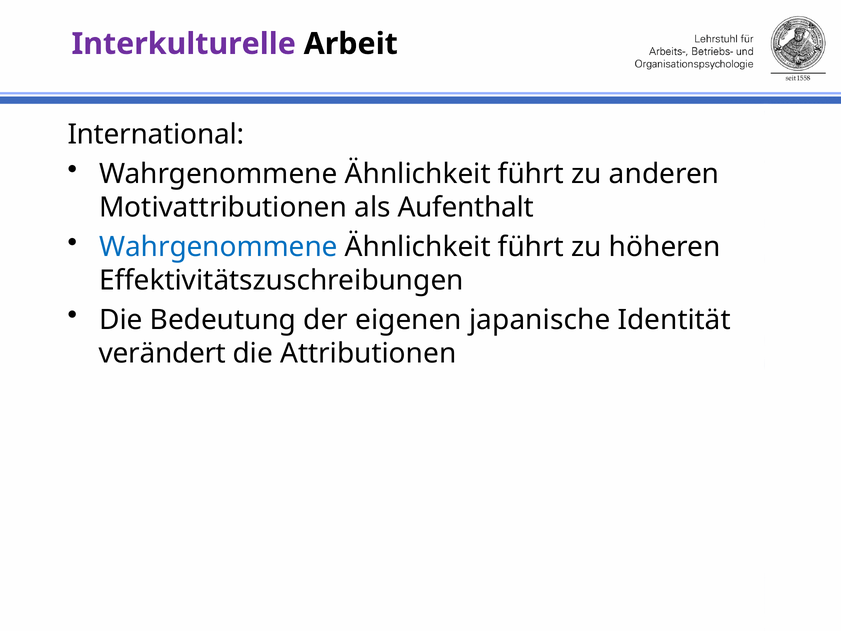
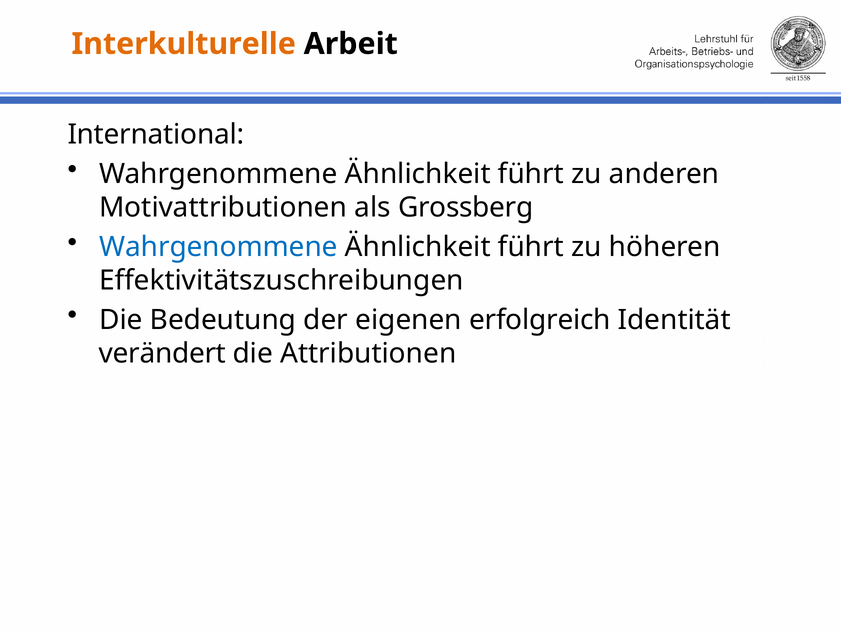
Interkulturelle colour: purple -> orange (184, 44)
Aufenthalt: Aufenthalt -> Grossberg (466, 208)
japanische: japanische -> erfolgreich (540, 320)
